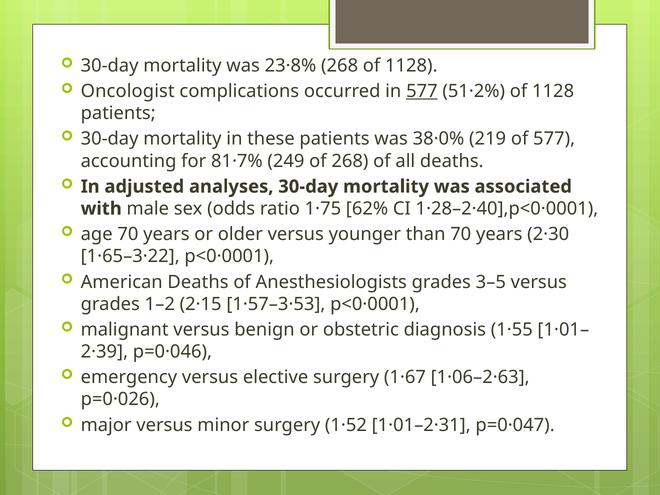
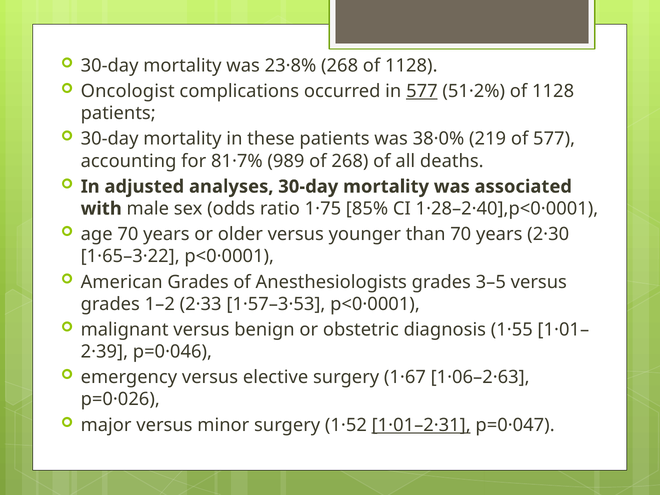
249: 249 -> 989 (286, 161)
62%: 62% -> 85% (367, 209)
American Deaths: Deaths -> Grades (198, 282)
2·15: 2·15 -> 2·33 (201, 304)
1·01–2·31 underline: none -> present (421, 425)
